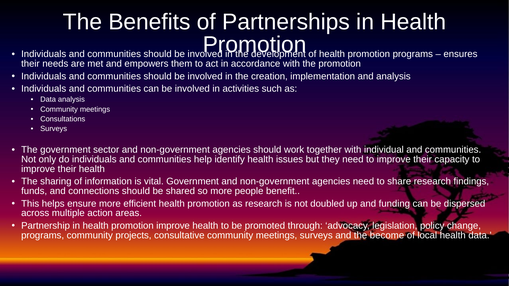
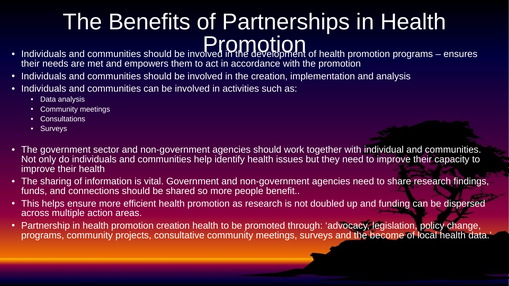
promotion improve: improve -> creation (173, 226)
